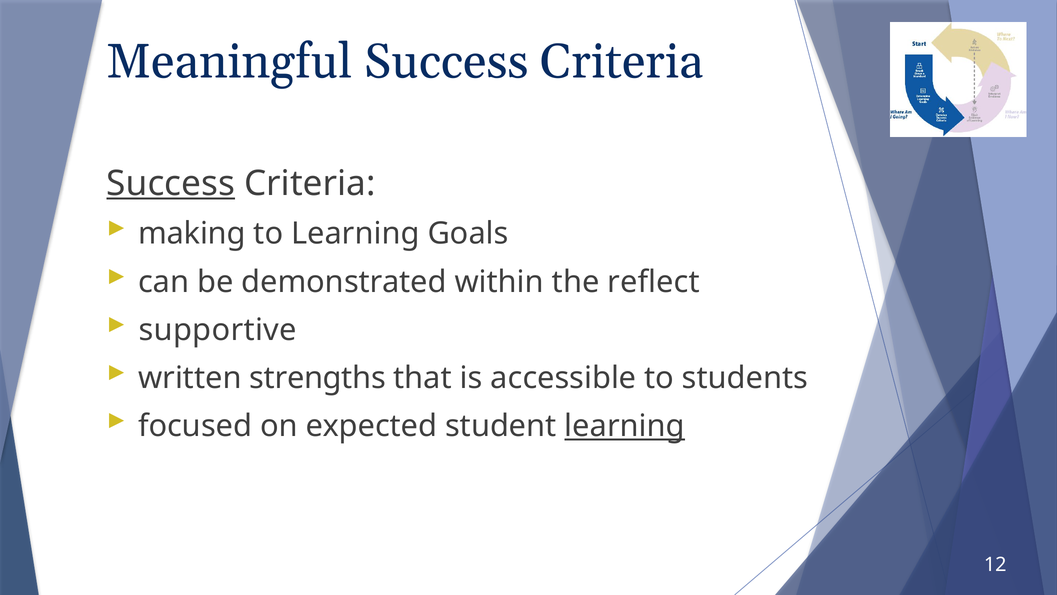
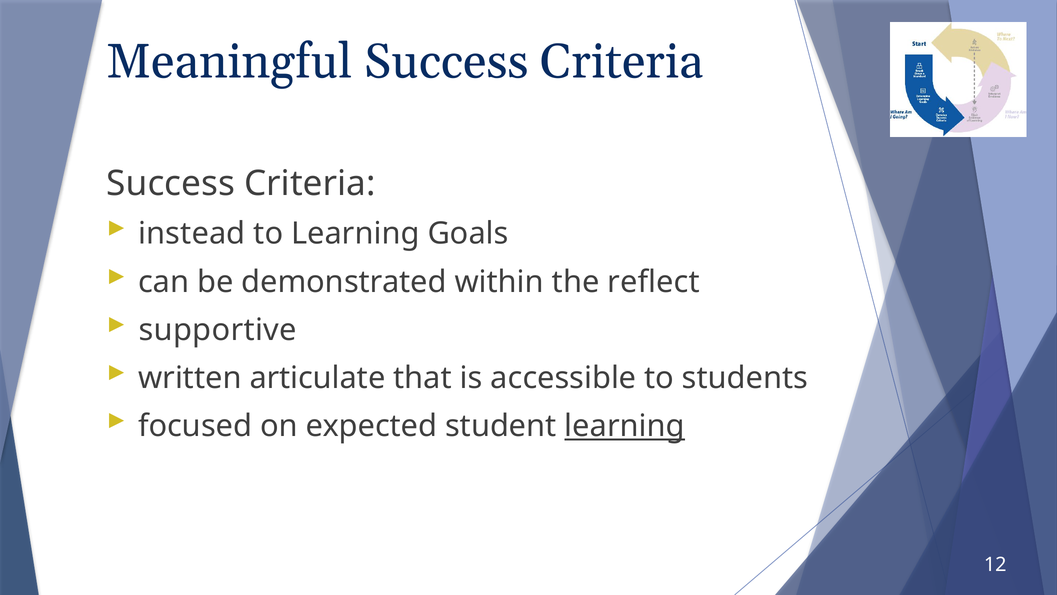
Success underline: present -> none (171, 183)
making: making -> instead (192, 234)
strengths: strengths -> articulate (317, 378)
